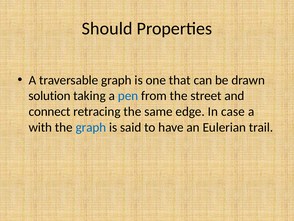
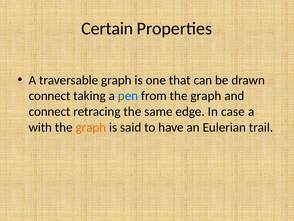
Should: Should -> Certain (107, 28)
solution: solution -> connect (50, 96)
from the street: street -> graph (206, 96)
graph colour: blue -> orange (91, 127)
